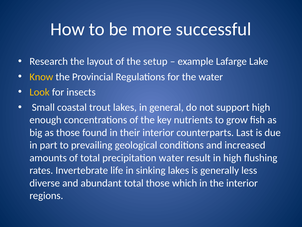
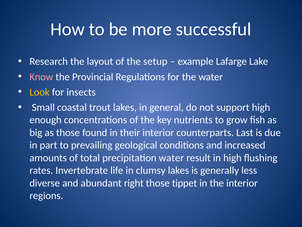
Know colour: yellow -> pink (41, 77)
sinking: sinking -> clumsy (151, 170)
abundant total: total -> right (134, 183)
which: which -> tippet (185, 183)
